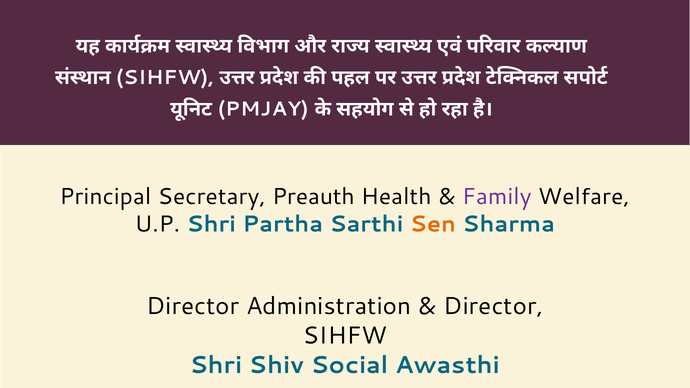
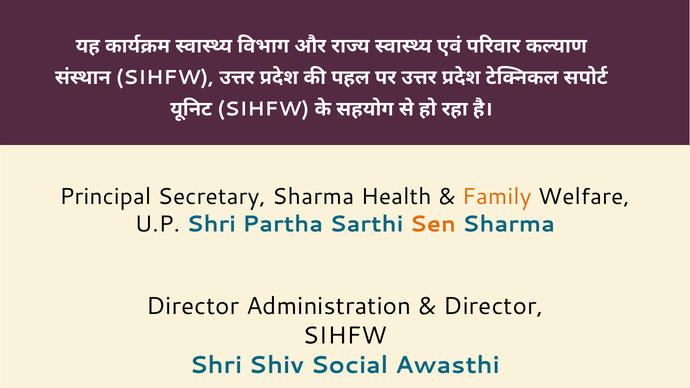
PMJAY: PMJAY -> SIHFW (263, 109)
Secretary Preauth: Preauth -> Sharma (313, 197)
Family colour: purple -> orange (497, 197)
